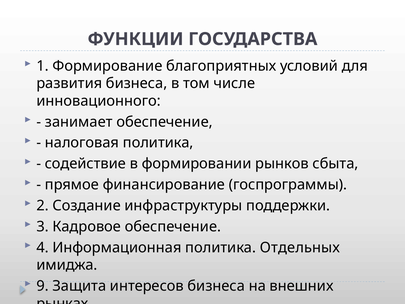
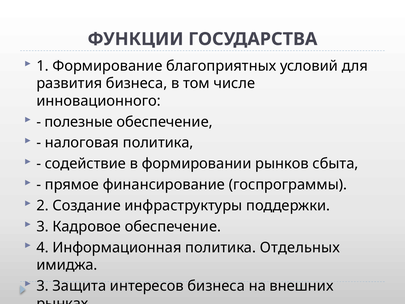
занимает: занимает -> полезные (79, 122)
9: 9 -> 3 (43, 286)
